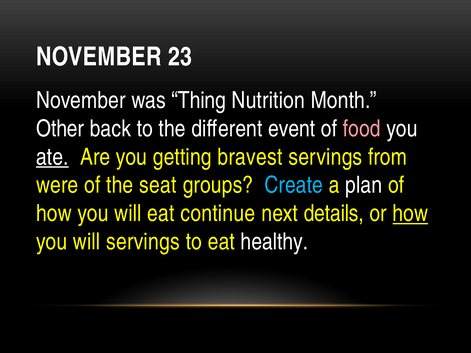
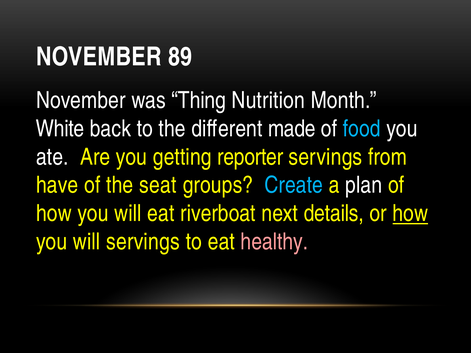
23: 23 -> 89 (180, 57)
Other: Other -> White (60, 129)
event: event -> made (292, 129)
food colour: pink -> light blue (362, 129)
ate underline: present -> none (52, 157)
bravest: bravest -> reporter (250, 157)
were: were -> have (57, 185)
continue: continue -> riverboat (218, 214)
healthy colour: white -> pink (274, 242)
